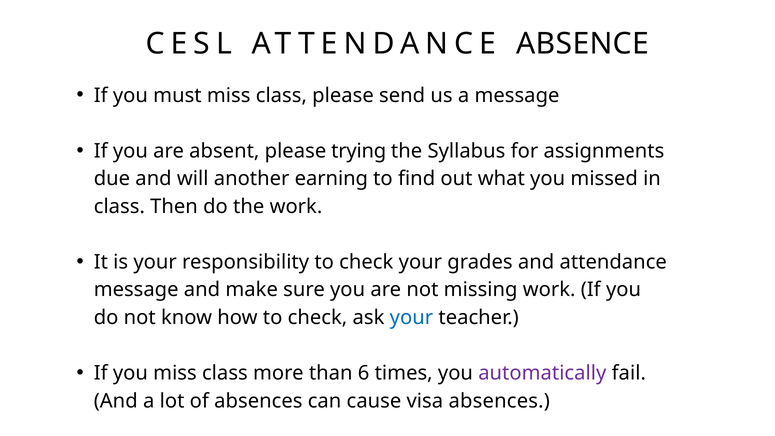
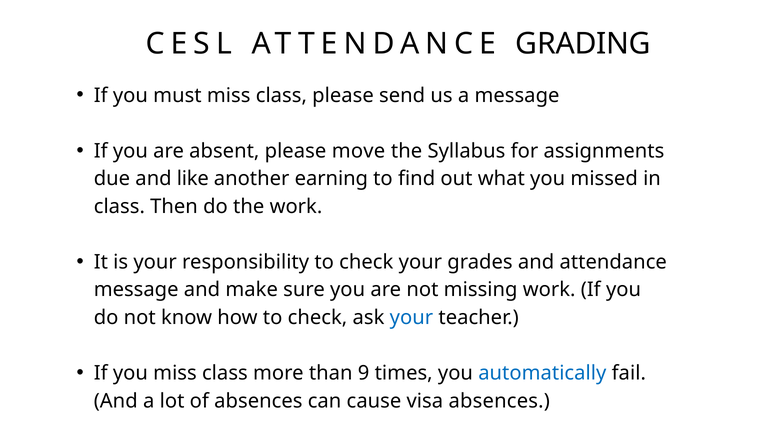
ABSENCE: ABSENCE -> GRADING (583, 44)
trying: trying -> move (358, 151)
will: will -> like (193, 179)
6: 6 -> 9 (364, 373)
automatically colour: purple -> blue (542, 373)
